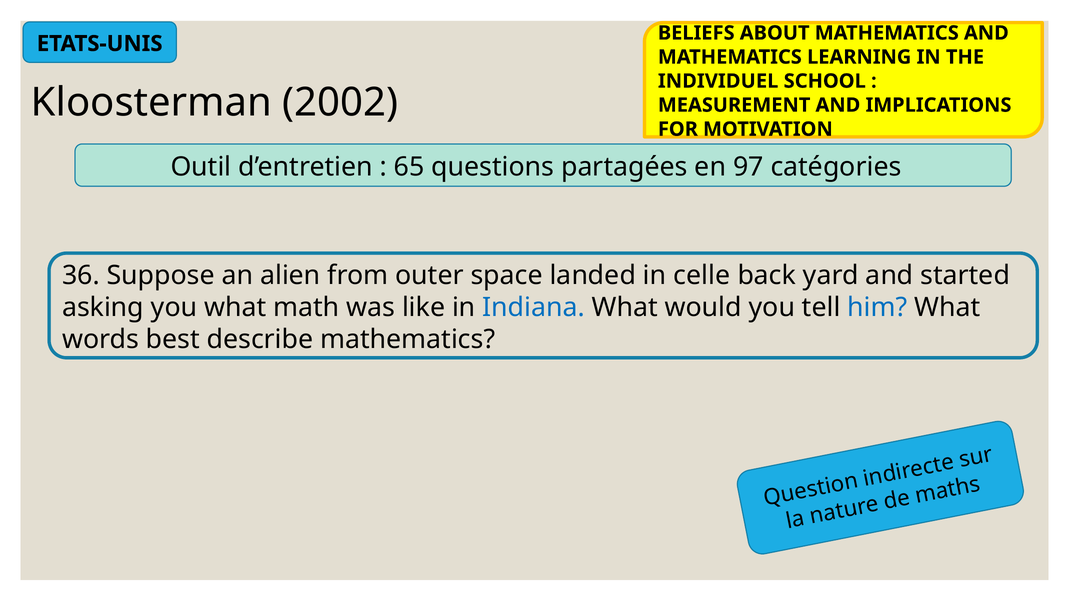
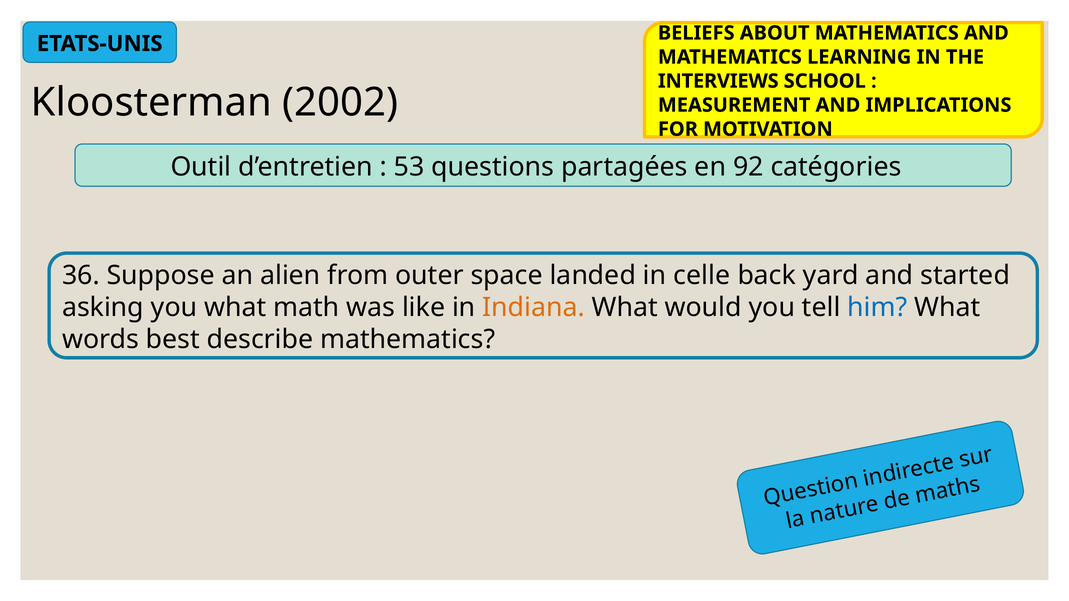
INDIVIDUEL: INDIVIDUEL -> INTERVIEWS (718, 81)
65: 65 -> 53 (409, 167)
97: 97 -> 92 (748, 167)
Indiana colour: blue -> orange (534, 307)
